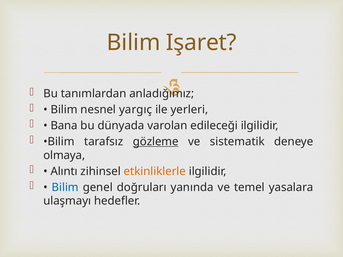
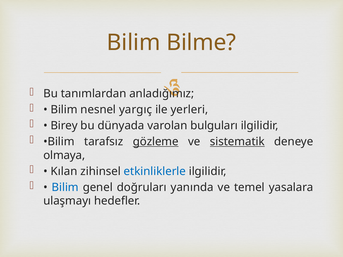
Işaret: Işaret -> Bilme (201, 43)
Bana: Bana -> Birey (64, 126)
edileceği: edileceği -> bulguları (214, 126)
sistematik underline: none -> present (237, 142)
Alıntı: Alıntı -> Kılan (64, 171)
etkinliklerle colour: orange -> blue (155, 171)
